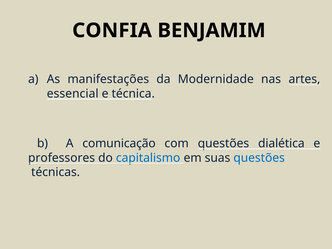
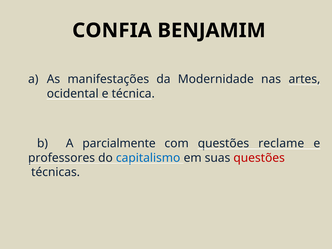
essencial: essencial -> ocidental (73, 94)
comunicação: comunicação -> parcialmente (119, 143)
dialética: dialética -> reclame (281, 143)
questões colour: blue -> red (259, 158)
